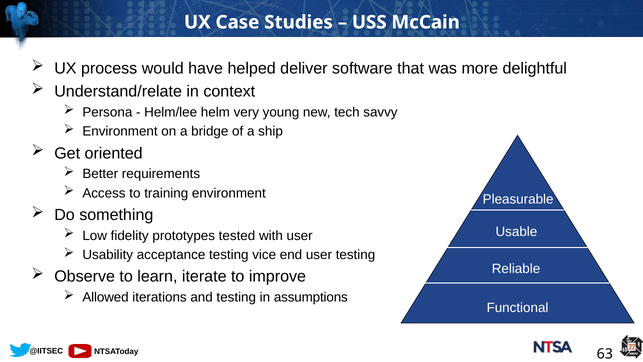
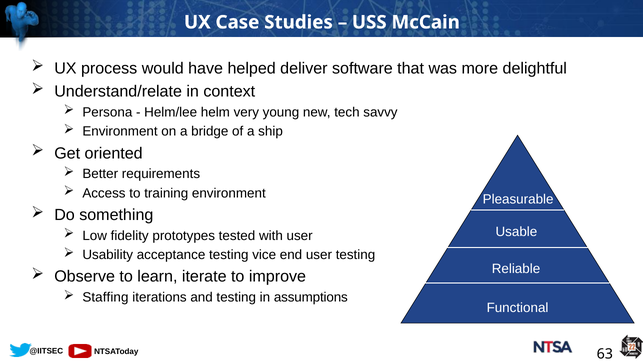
Allowed: Allowed -> Staffing (105, 297)
